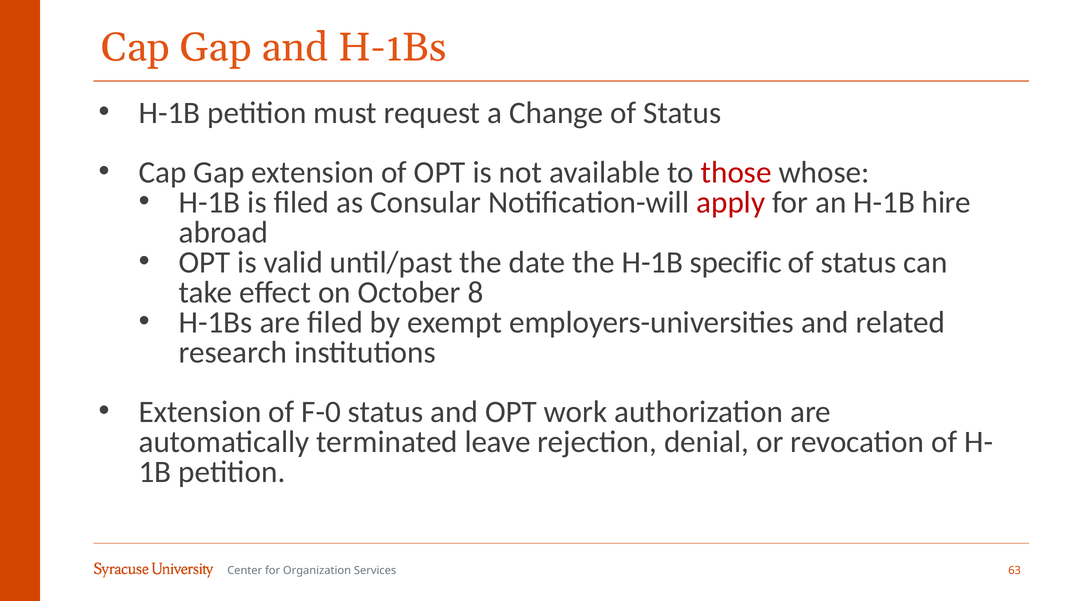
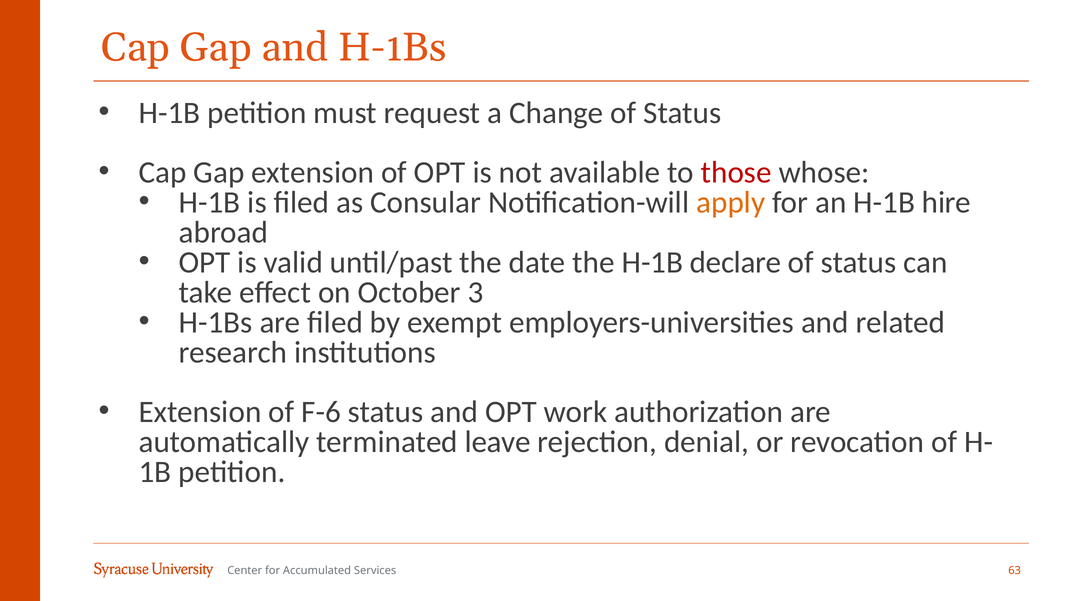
apply colour: red -> orange (731, 203)
specific: specific -> declare (736, 263)
8: 8 -> 3 (476, 293)
F-0: F-0 -> F-6 (321, 412)
Organization: Organization -> Accumulated (317, 571)
